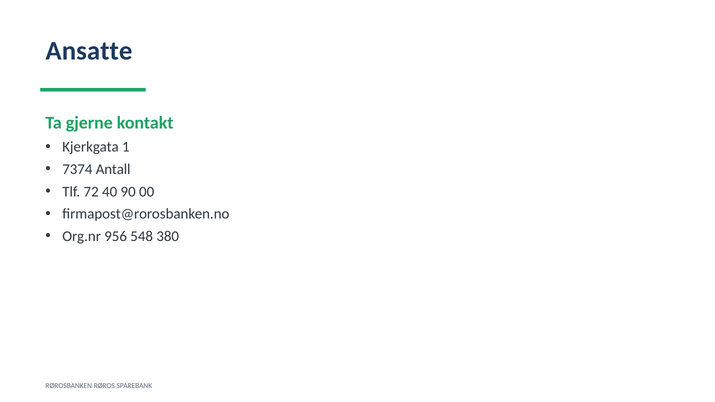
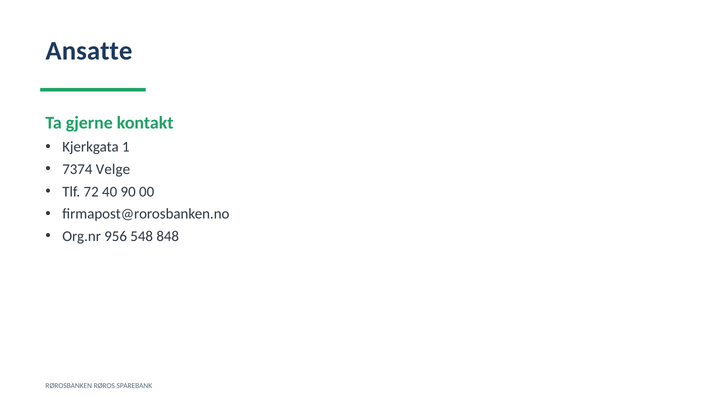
Antall: Antall -> Velge (113, 169)
380: 380 -> 848 (168, 236)
